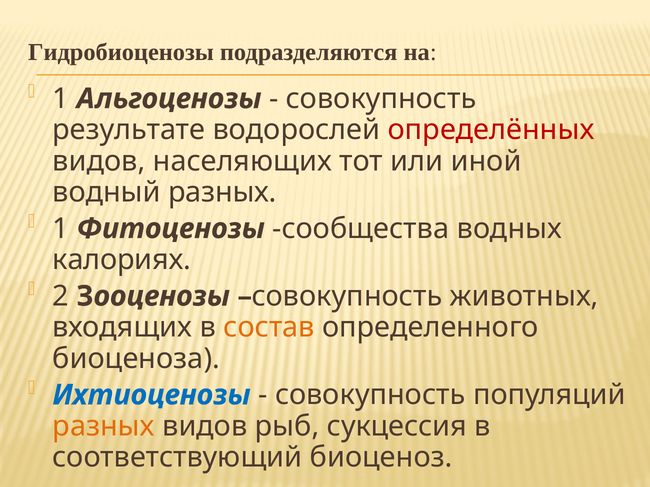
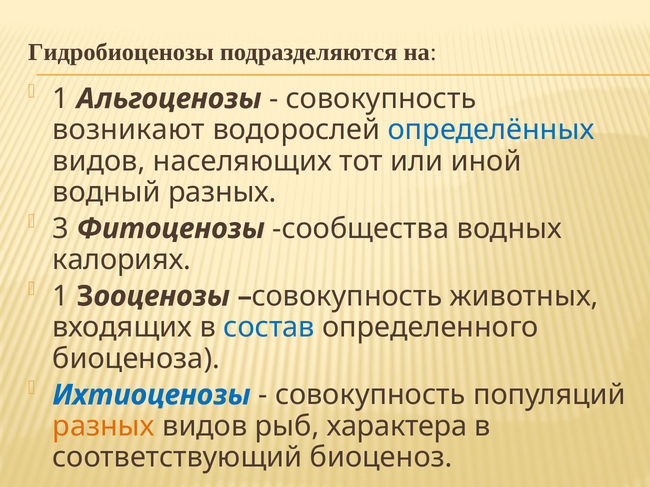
результате: результате -> возникают (129, 130)
определённых colour: red -> blue (491, 130)
1: 1 -> 3 (61, 229)
2: 2 -> 1 (61, 296)
состав colour: orange -> blue (269, 328)
сукцессия: сукцессия -> характера (397, 427)
